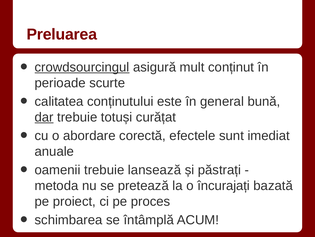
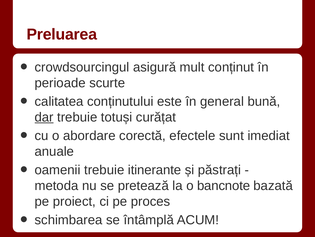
crowdsourcingul underline: present -> none (82, 67)
lansează: lansează -> itinerante (155, 169)
încurajați: încurajați -> bancnote (224, 185)
